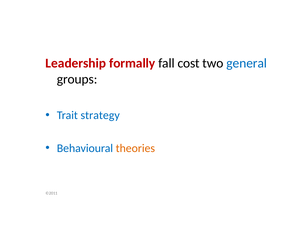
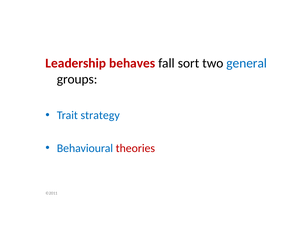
formally: formally -> behaves (132, 63)
cost: cost -> sort (189, 63)
theories colour: orange -> red (135, 149)
